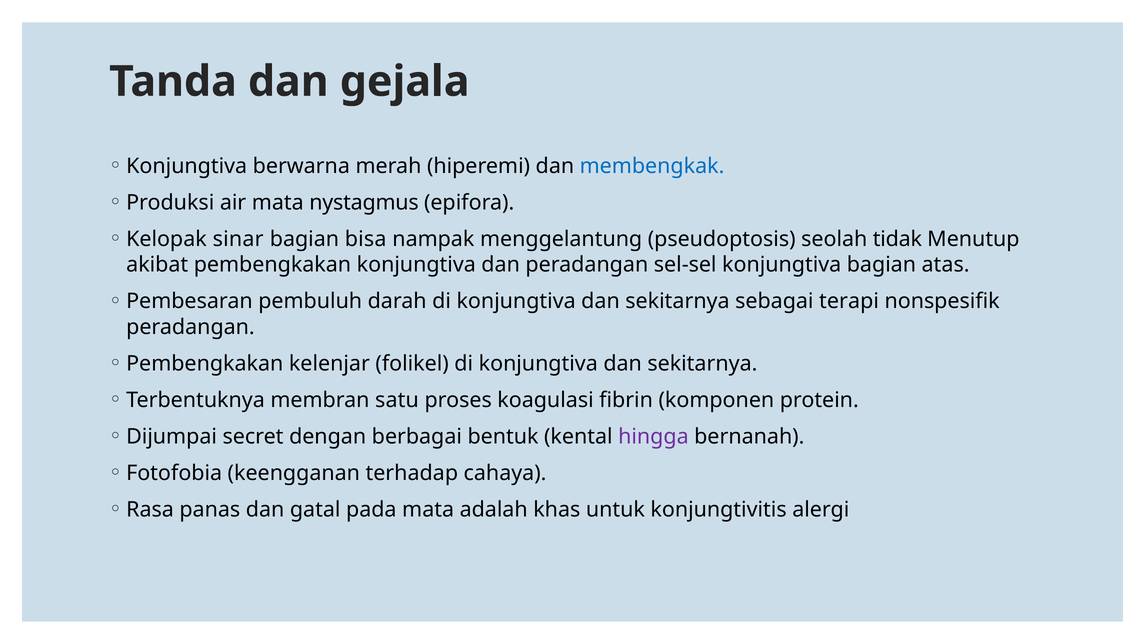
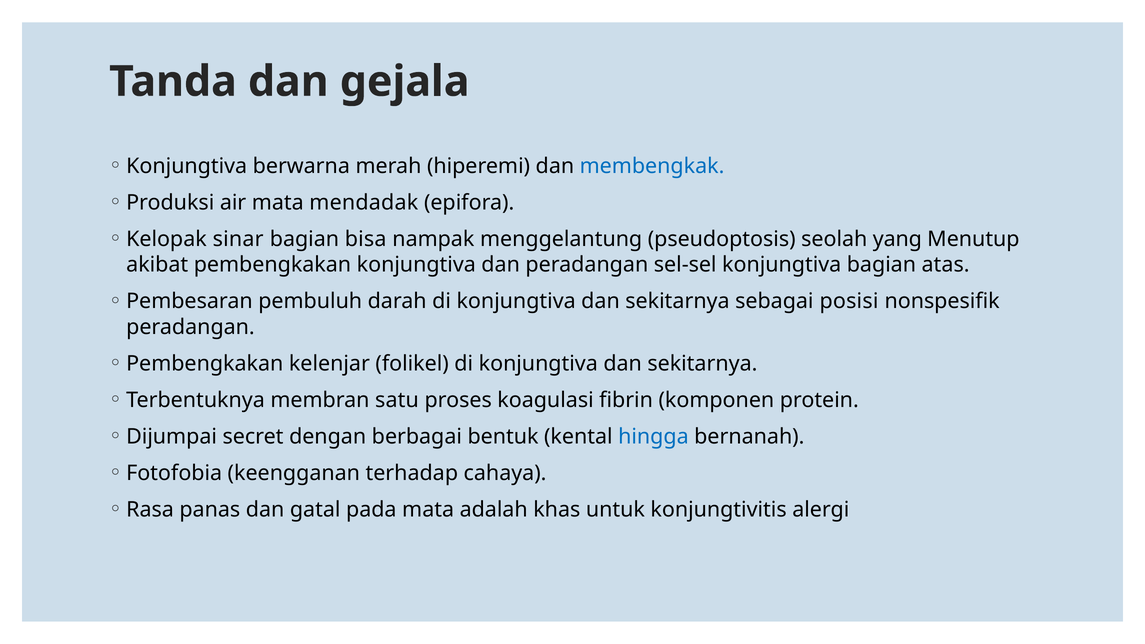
nystagmus: nystagmus -> mendadak (364, 203)
tidak: tidak -> yang (897, 239)
terapi: terapi -> posisi (849, 301)
hingga colour: purple -> blue (653, 437)
